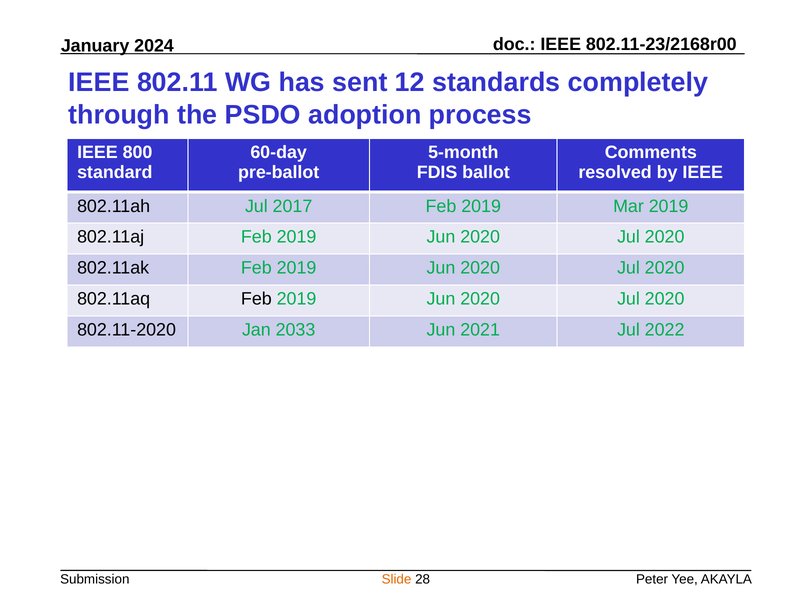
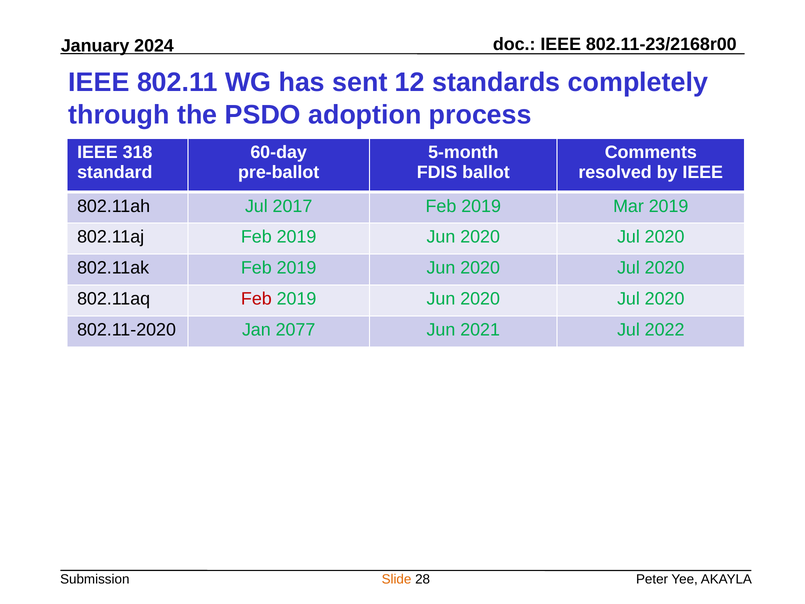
800: 800 -> 318 (138, 153)
Feb colour: black -> red (256, 299)
2033: 2033 -> 2077 (296, 330)
